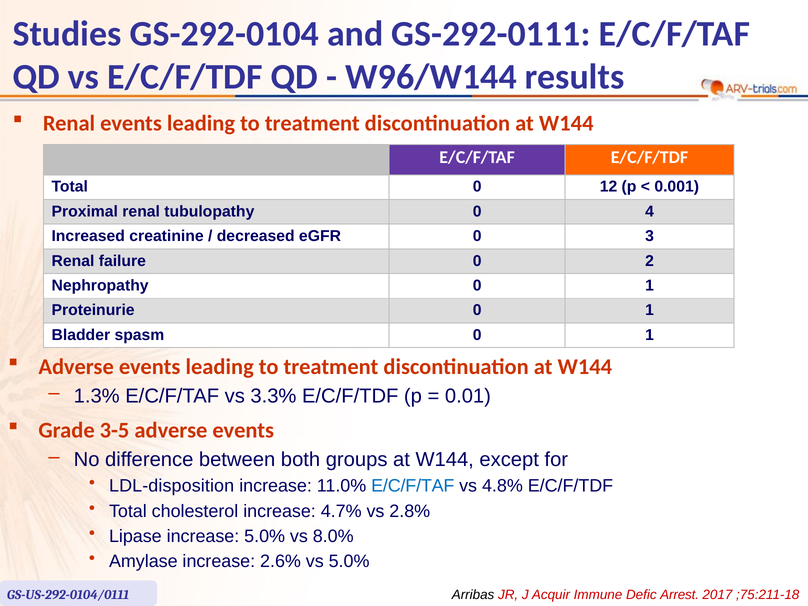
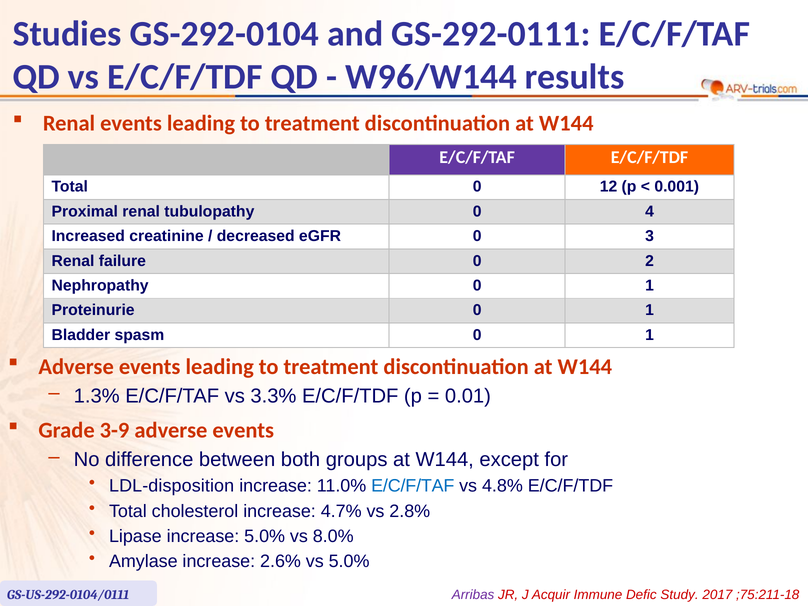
3-5: 3-5 -> 3-9 (114, 430)
Arribas colour: black -> purple (473, 595)
Arrest: Arrest -> Study (680, 595)
